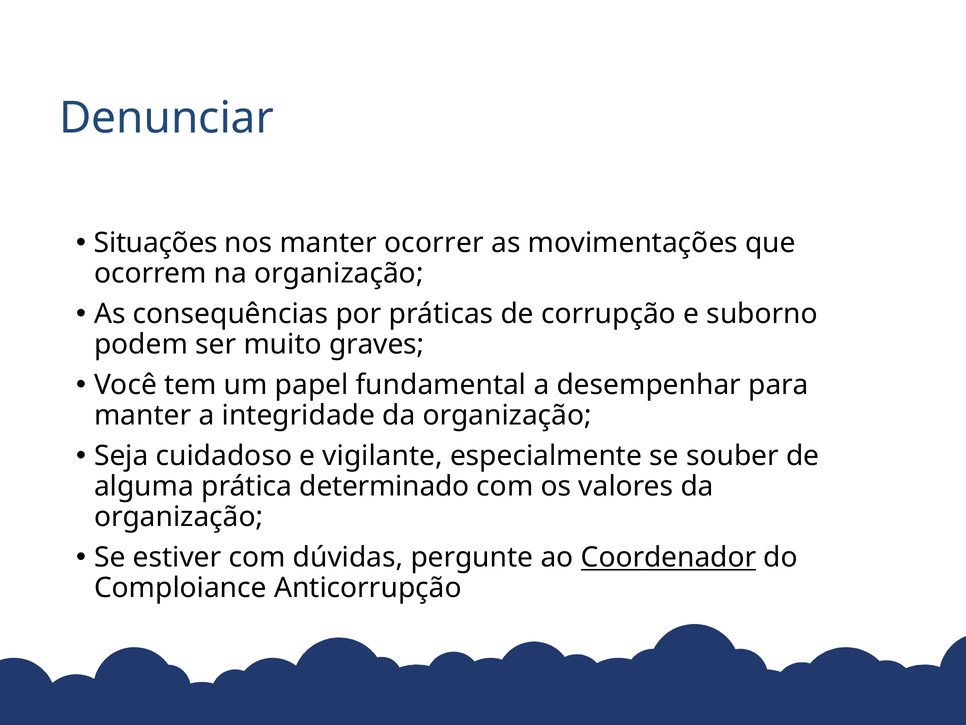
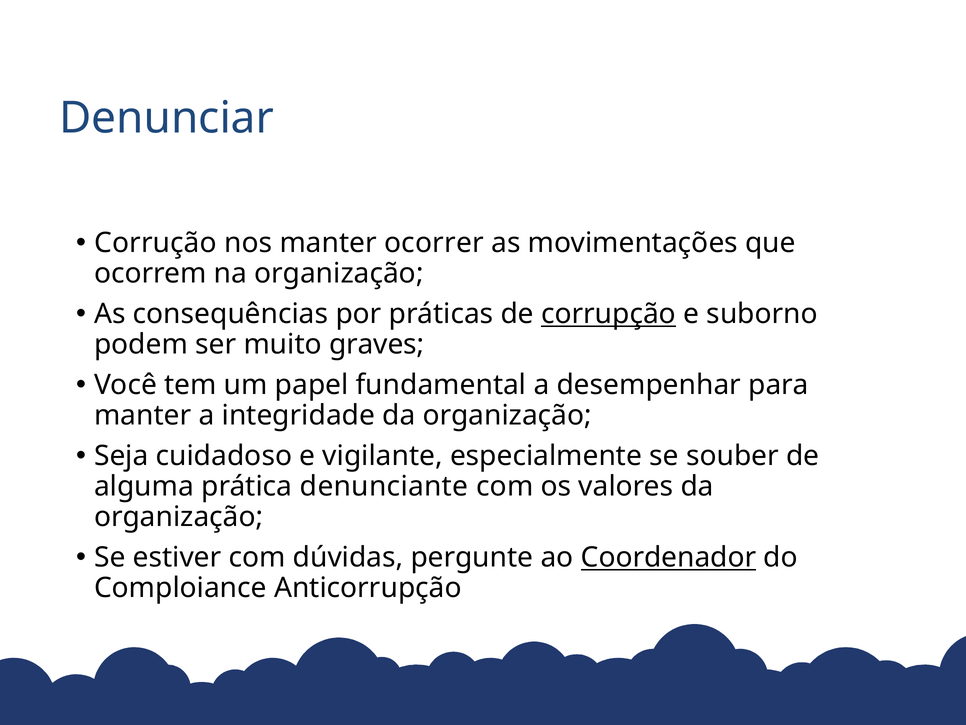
Situações: Situações -> Corrução (156, 243)
corrupção underline: none -> present (609, 314)
determinado: determinado -> denunciante (384, 486)
